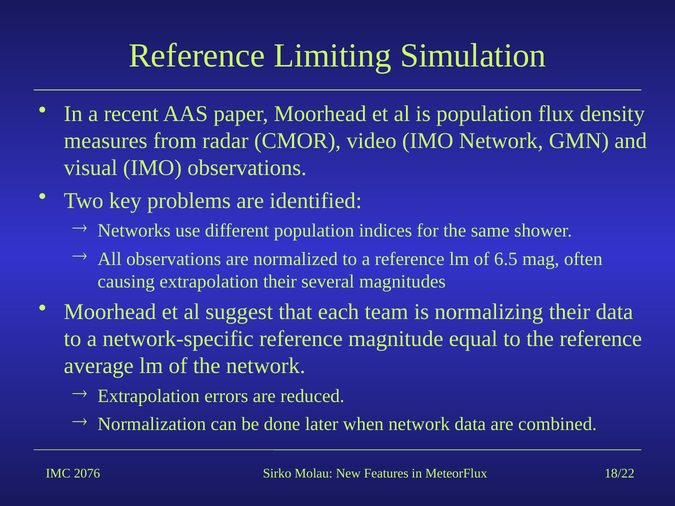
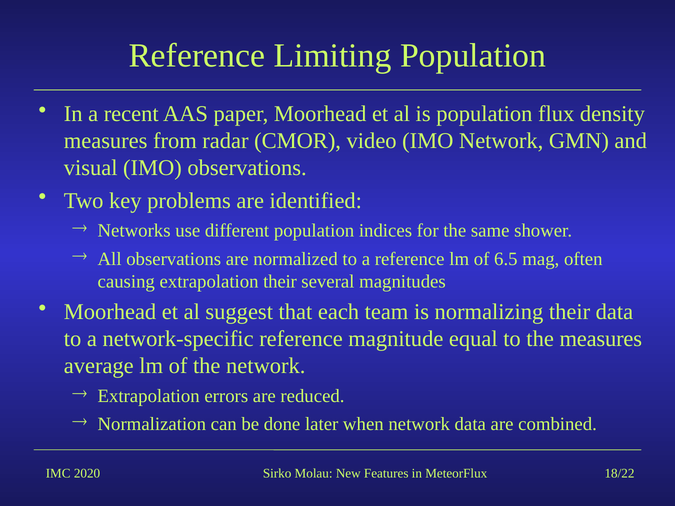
Limiting Simulation: Simulation -> Population (473, 56)
the reference: reference -> measures (601, 339)
2076: 2076 -> 2020 (87, 473)
